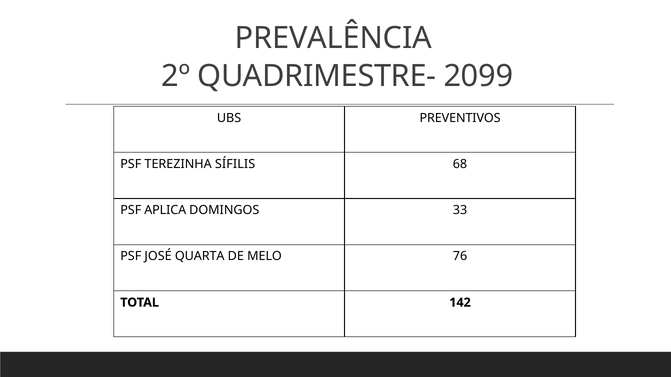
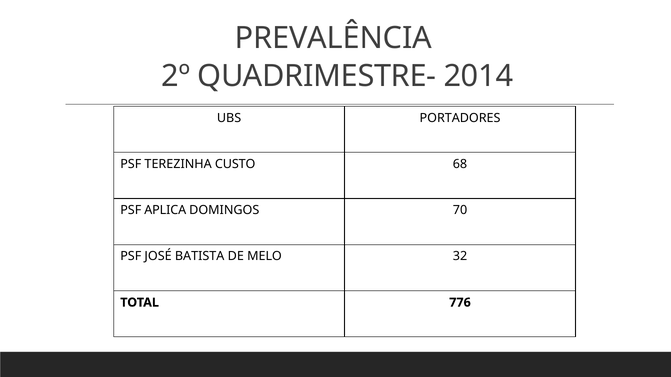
2099: 2099 -> 2014 (478, 76)
PREVENTIVOS: PREVENTIVOS -> PORTADORES (460, 118)
SÍFILIS: SÍFILIS -> CUSTO (235, 164)
33: 33 -> 70 (460, 210)
QUARTA: QUARTA -> BATISTA (200, 257)
76: 76 -> 32 (460, 257)
142: 142 -> 776 (460, 303)
